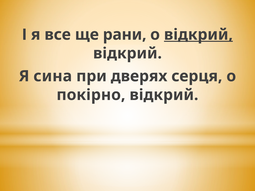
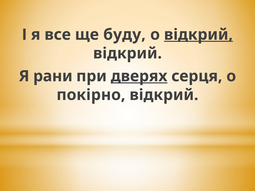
рани: рани -> буду (124, 35)
сина: сина -> рани (53, 76)
дверях underline: none -> present (139, 76)
